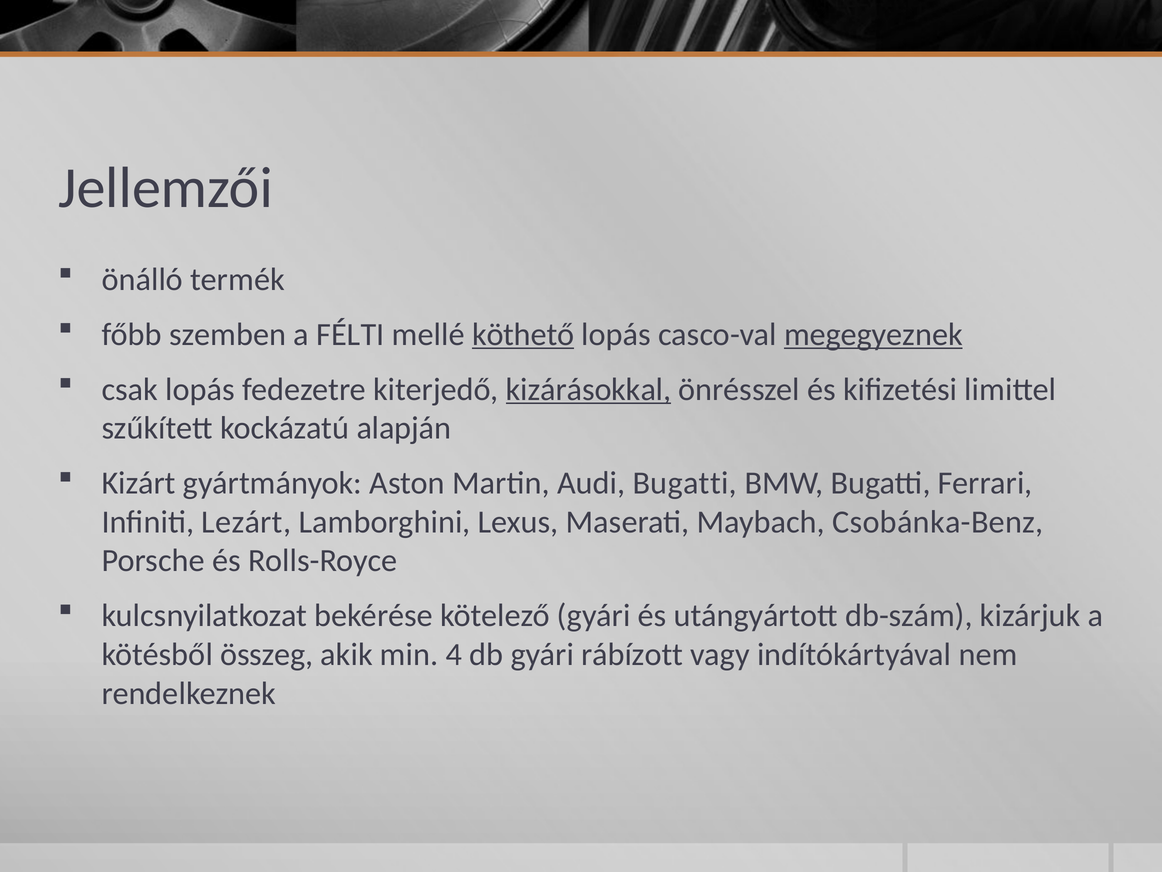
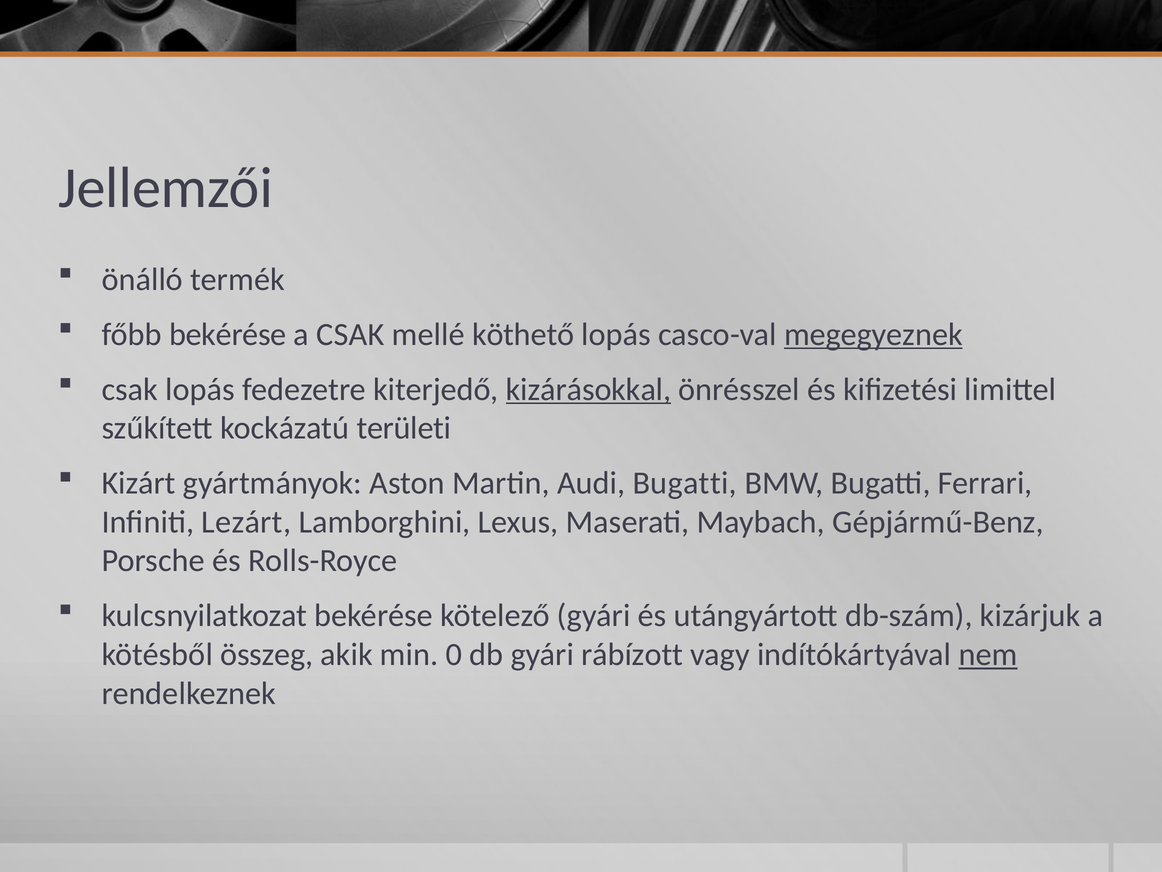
főbb szemben: szemben -> bekérése (228, 334)
a FÉLTI: FÉLTI -> CSAK (350, 334)
köthető underline: present -> none (523, 334)
alapján: alapján -> területi (404, 428)
Csobánka-Benz: Csobánka-Benz -> Gépjármű-Benz (938, 522)
4: 4 -> 0 (454, 654)
nem underline: none -> present (988, 654)
